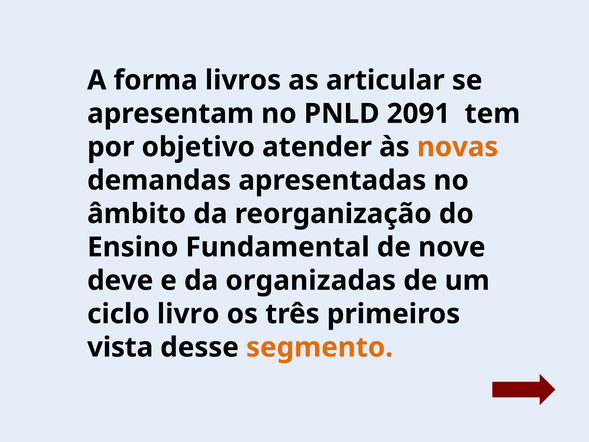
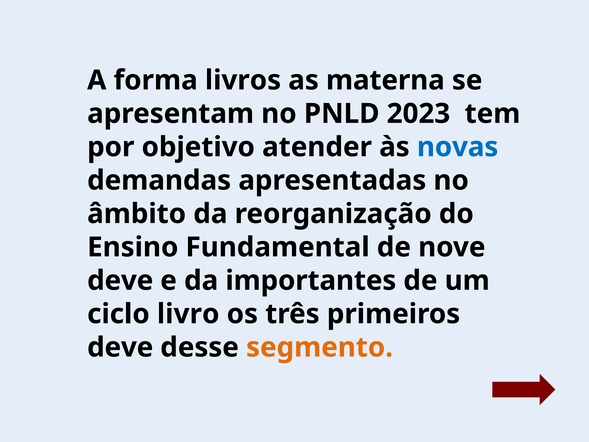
articular: articular -> materna (385, 80)
2091: 2091 -> 2023 (418, 114)
novas colour: orange -> blue (458, 147)
organizadas: organizadas -> importantes (311, 280)
vista: vista -> deve (120, 347)
